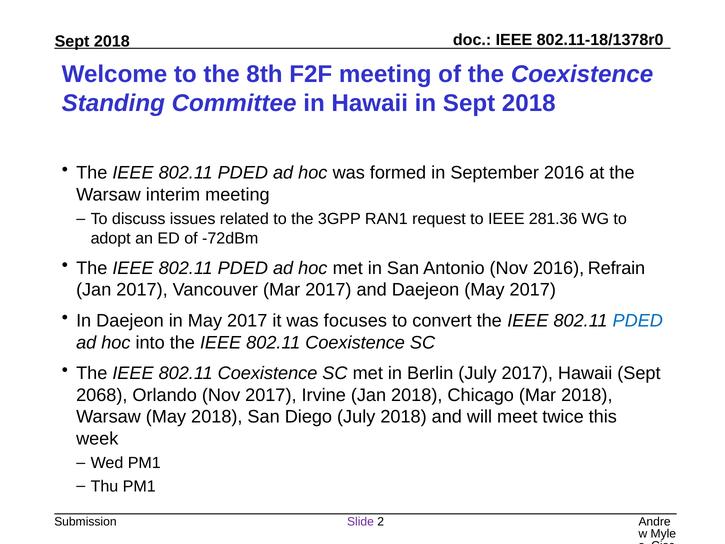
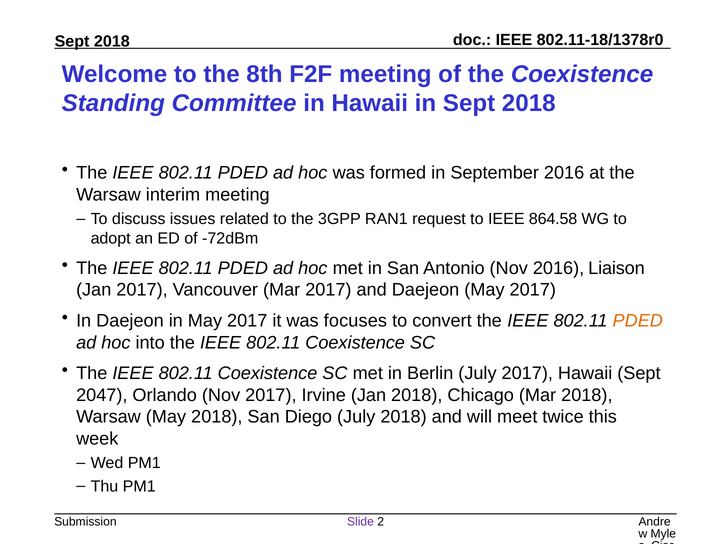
281.36: 281.36 -> 864.58 (553, 219)
Refrain: Refrain -> Liaison (616, 268)
PDED colour: blue -> orange (638, 321)
2068: 2068 -> 2047 (102, 395)
